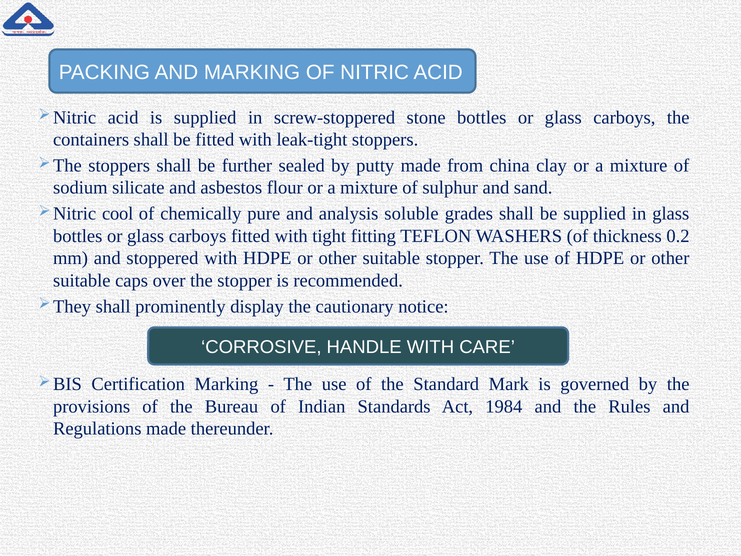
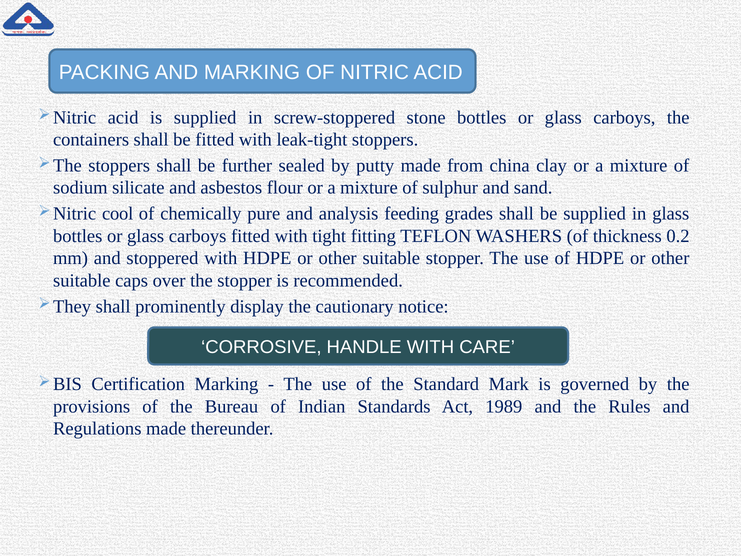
soluble: soluble -> feeding (412, 214)
1984: 1984 -> 1989 (504, 406)
